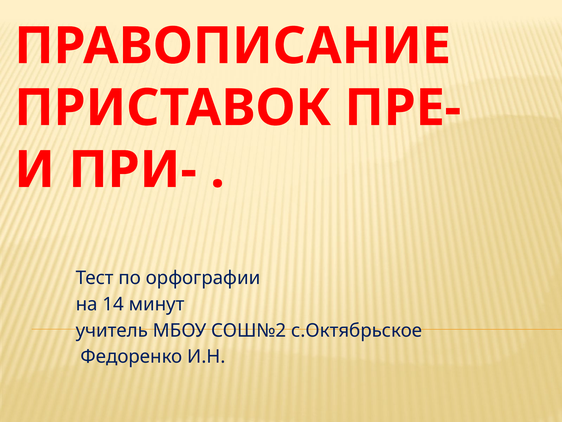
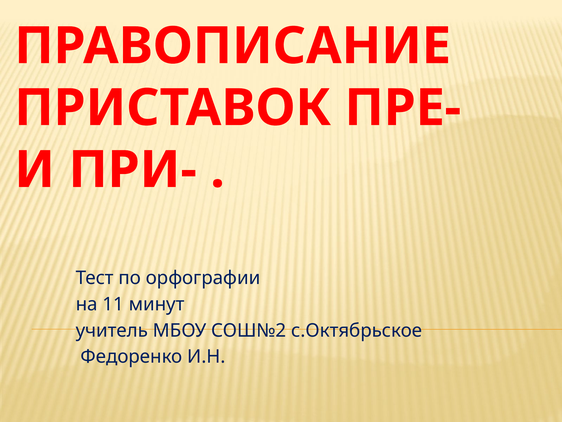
14: 14 -> 11 (113, 304)
